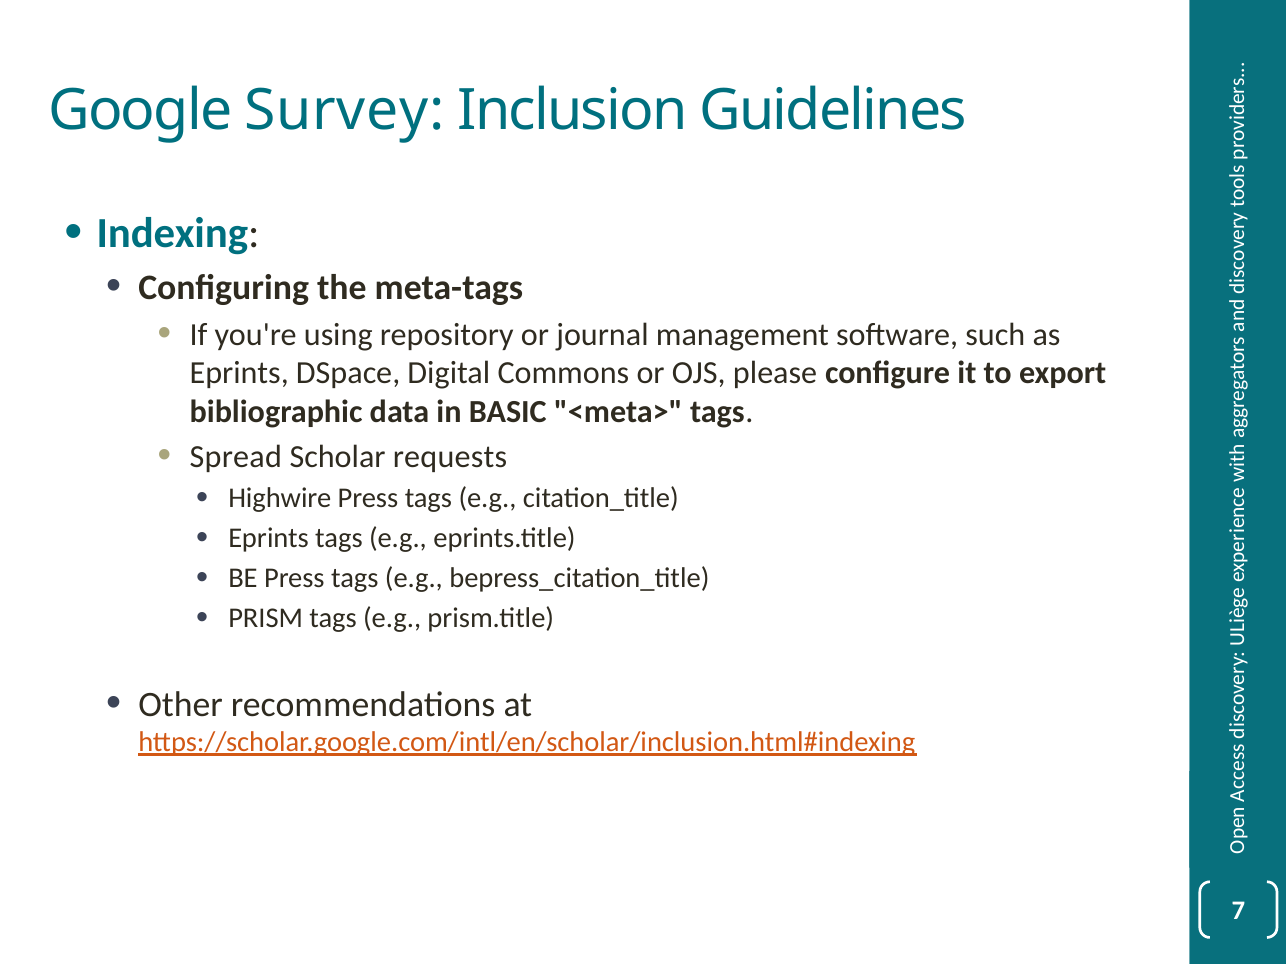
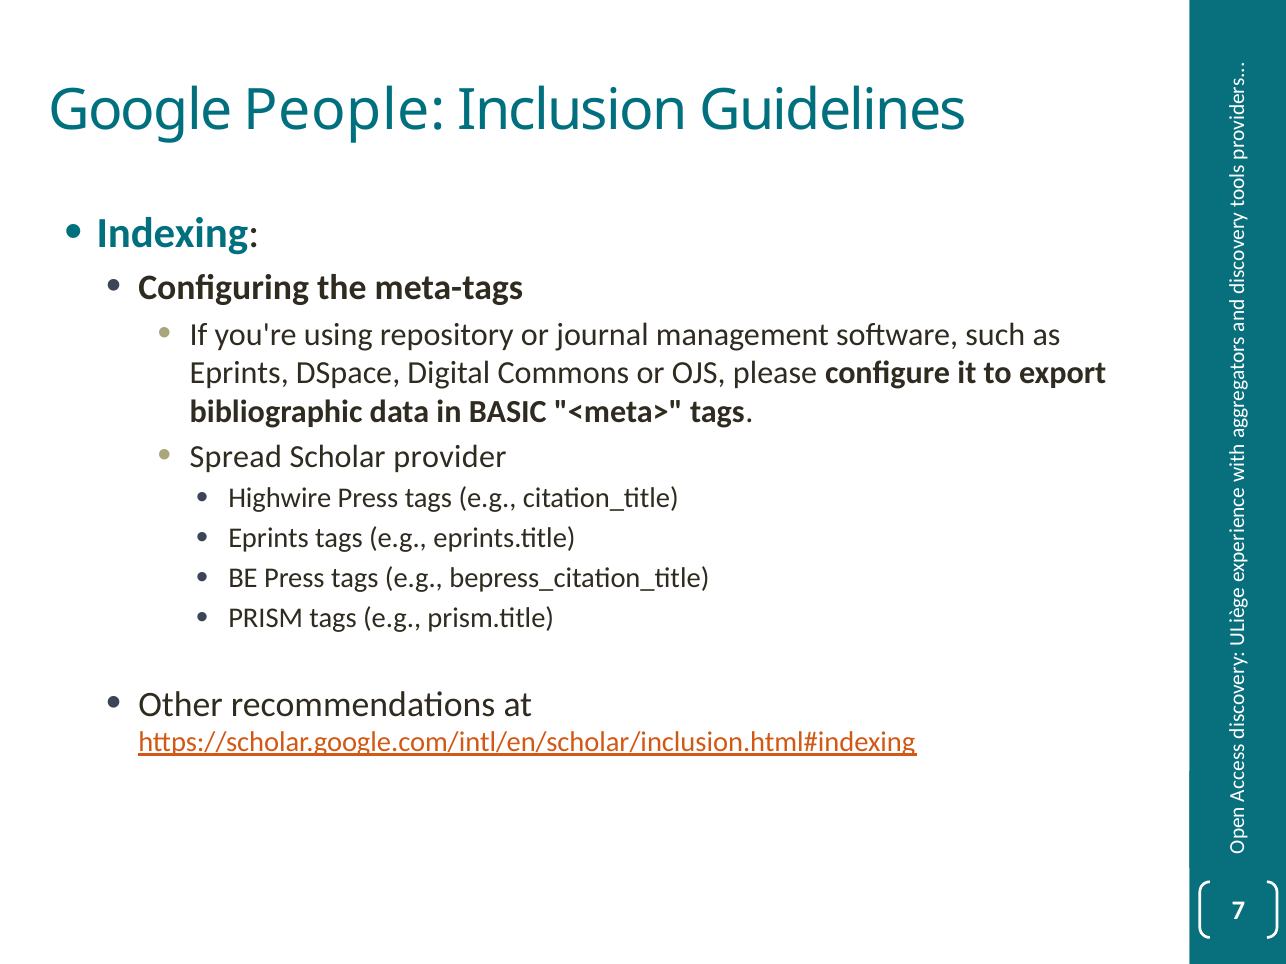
Survey: Survey -> People (345, 111)
requests: requests -> provider (450, 457)
